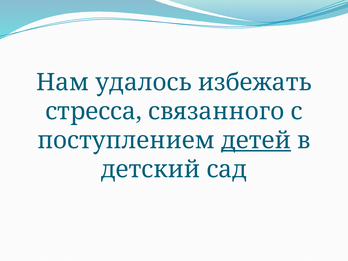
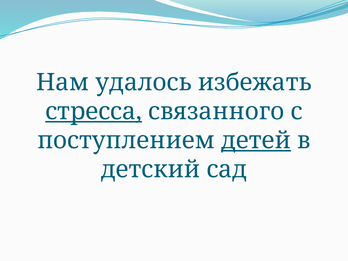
стресса underline: none -> present (94, 111)
